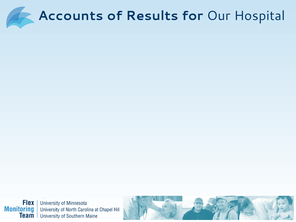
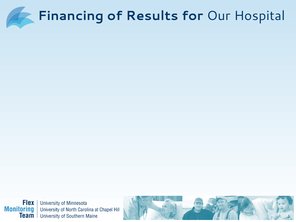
Accounts: Accounts -> Financing (71, 16)
